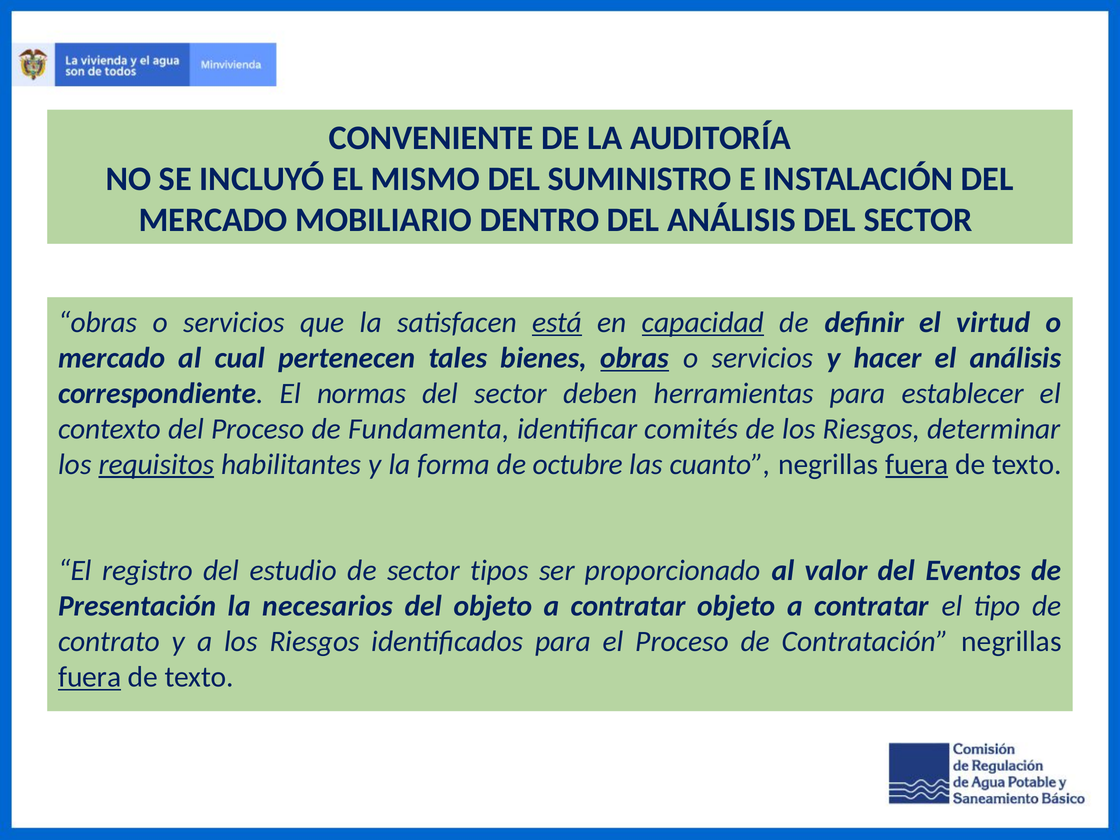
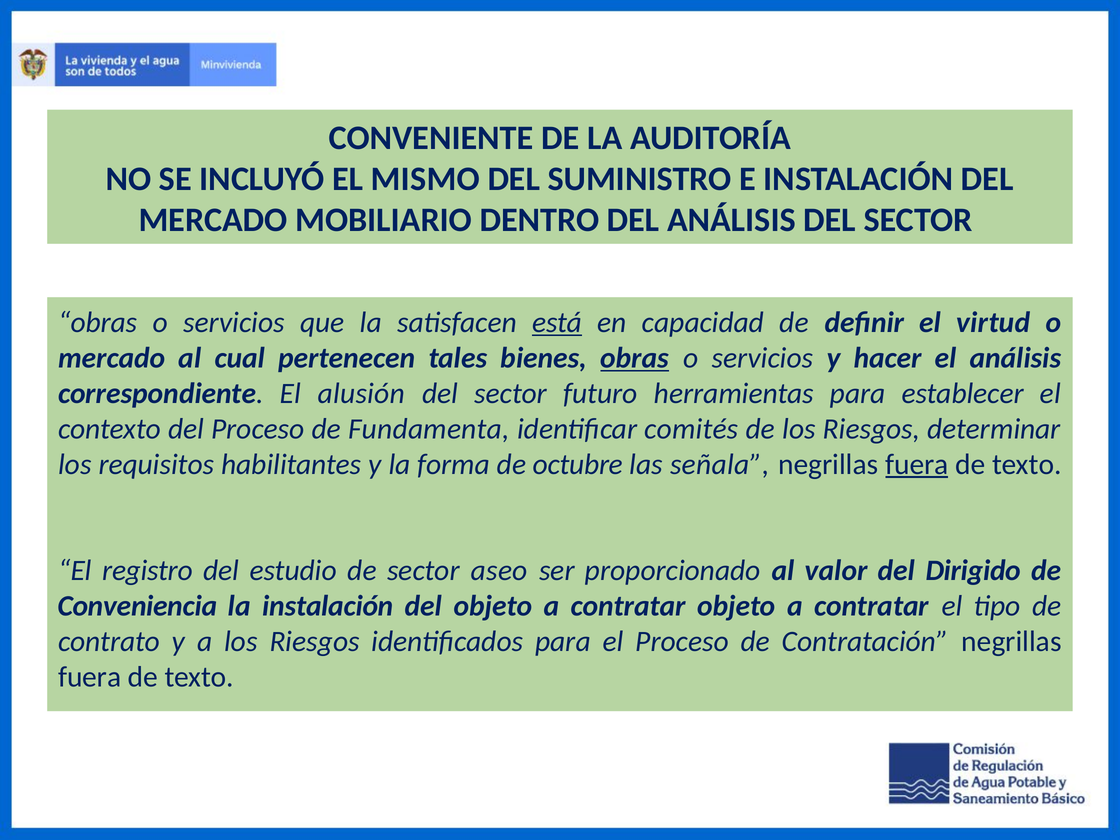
capacidad underline: present -> none (703, 323)
normas: normas -> alusión (361, 393)
deben: deben -> futuro (600, 393)
requisitos underline: present -> none (156, 464)
cuanto: cuanto -> señala (720, 464)
tipos: tipos -> aseo (499, 571)
Eventos: Eventos -> Dirigido (973, 571)
Presentación: Presentación -> Conveniencia (137, 606)
la necesarios: necesarios -> instalación (328, 606)
fuera underline: present -> none (90, 677)
